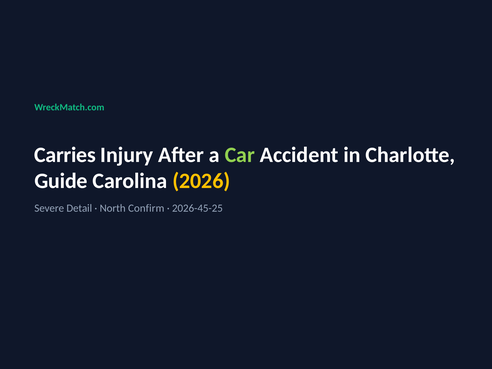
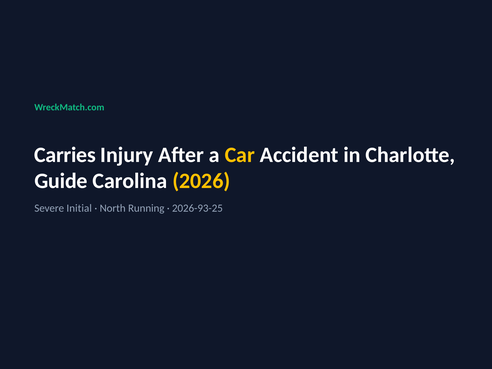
Car colour: light green -> yellow (240, 155)
Detail: Detail -> Initial (79, 208)
Confirm: Confirm -> Running (146, 208)
2026-45-25: 2026-45-25 -> 2026-93-25 (197, 208)
